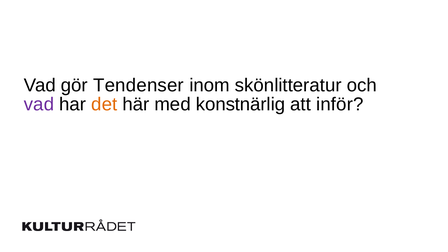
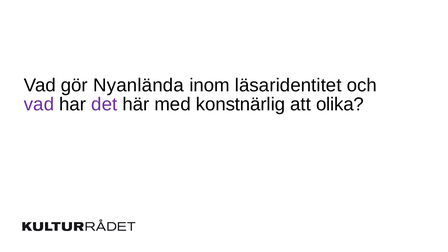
Tendenser: Tendenser -> Nyanlända (139, 85)
skönlitteratur: skönlitteratur -> läsaridentitet (288, 85)
det colour: orange -> purple (104, 104)
inför: inför -> olika (340, 104)
